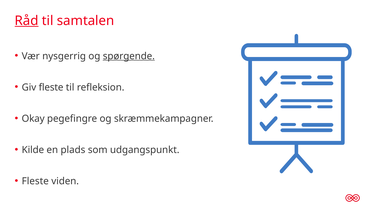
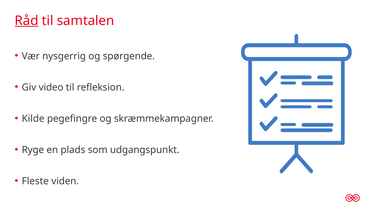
spørgende underline: present -> none (129, 56)
Giv fleste: fleste -> video (51, 87)
Okay: Okay -> Kilde (33, 118)
Kilde: Kilde -> Ryge (33, 149)
